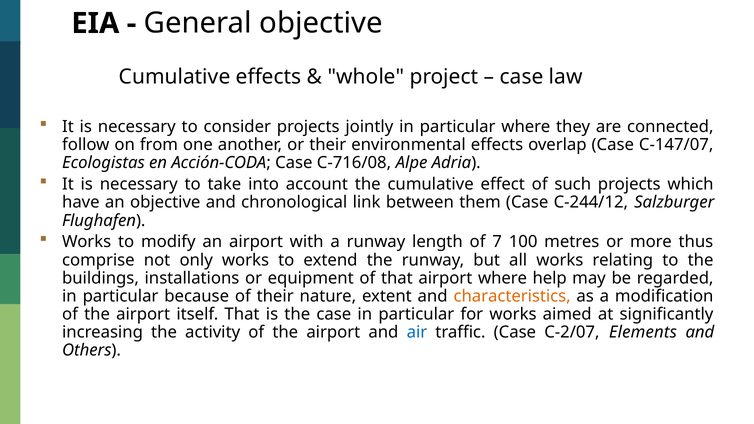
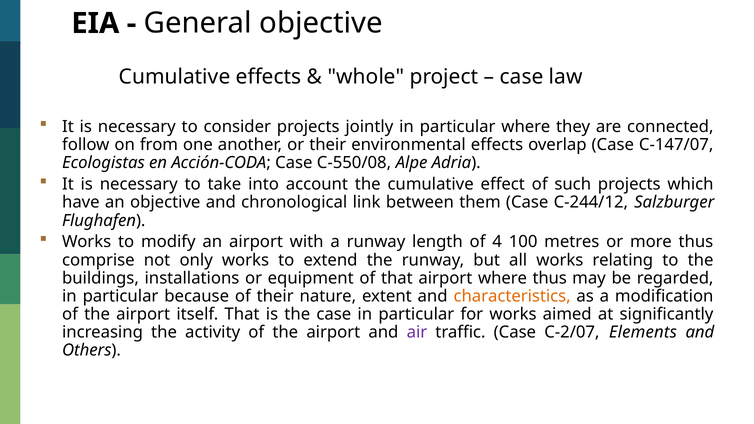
C-716/08: C-716/08 -> C-550/08 (354, 163)
7: 7 -> 4 (497, 242)
where help: help -> thus (550, 278)
air colour: blue -> purple (417, 332)
